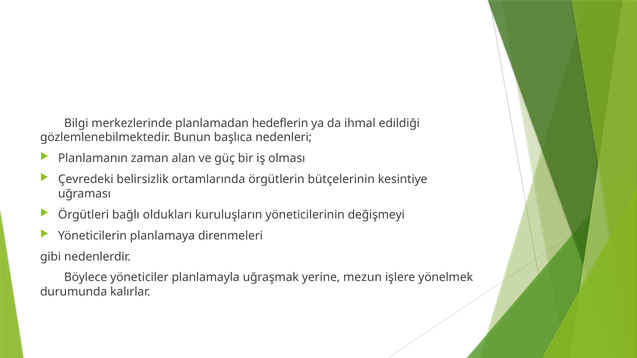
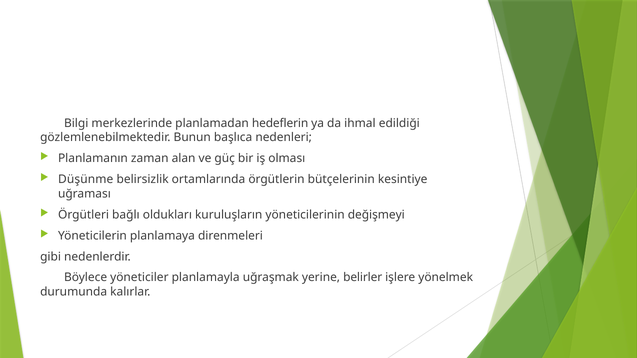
Çevredeki: Çevredeki -> Düşünme (86, 180)
mezun: mezun -> belirler (363, 278)
